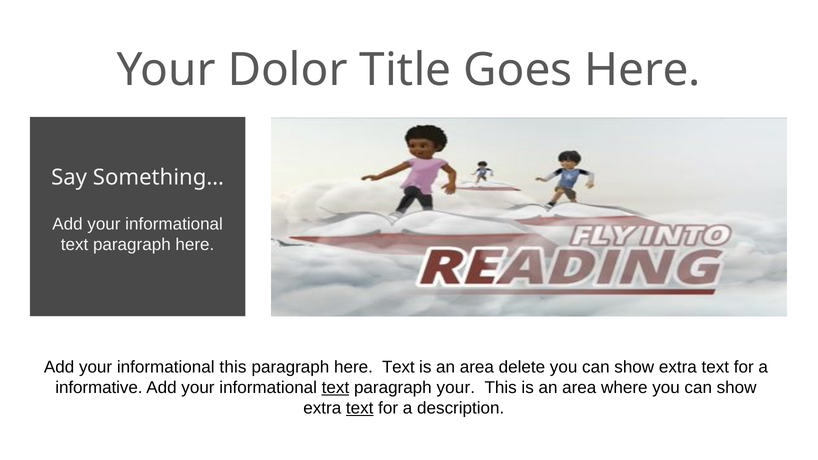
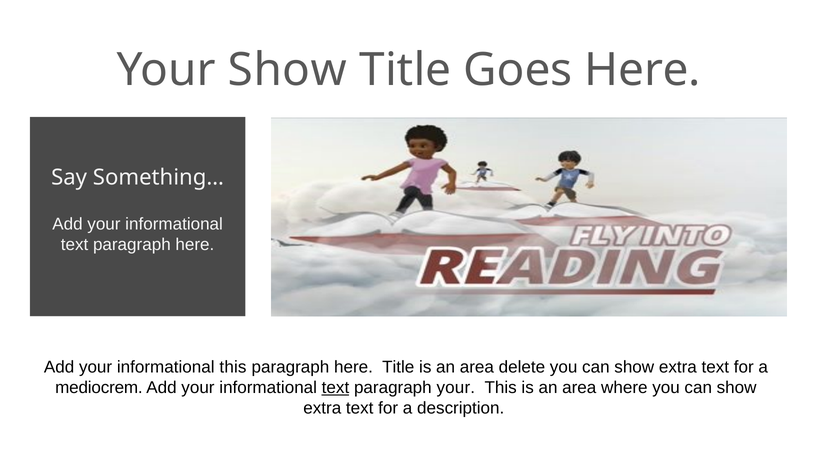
Your Dolor: Dolor -> Show (287, 70)
here Text: Text -> Title (398, 367)
informative: informative -> mediocrem (99, 388)
text underline: present -> none (360, 408)
